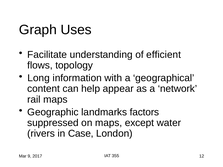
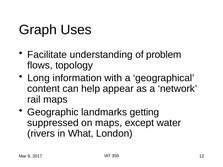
efficient: efficient -> problem (164, 55)
factors: factors -> getting (144, 112)
Case: Case -> What (81, 134)
